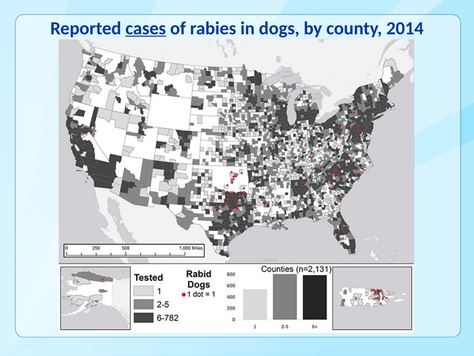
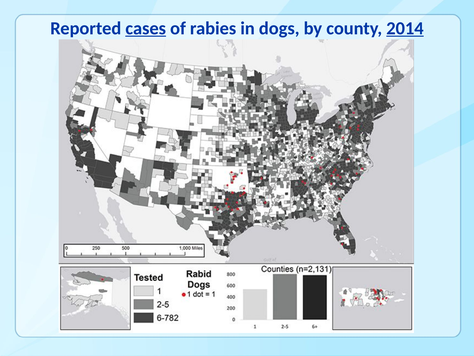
2014 underline: none -> present (405, 28)
